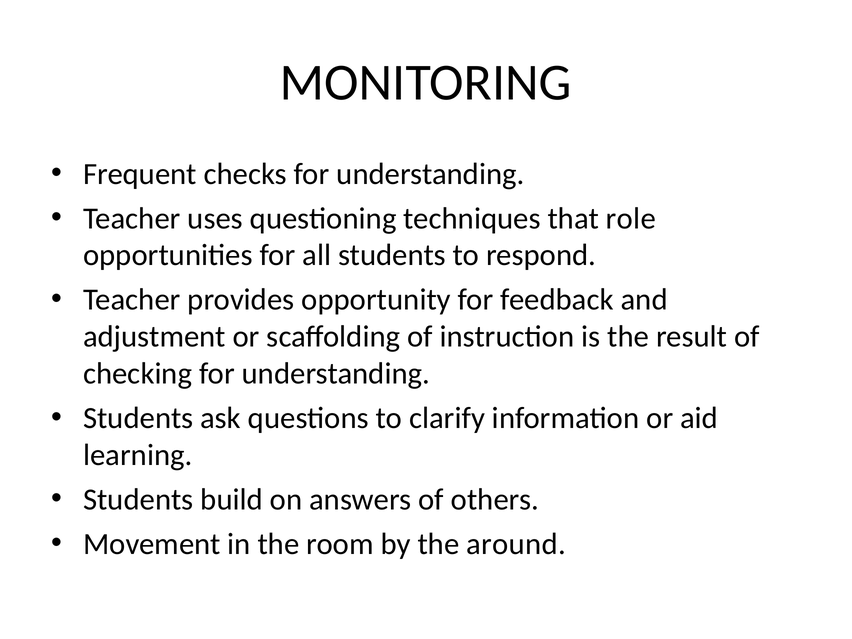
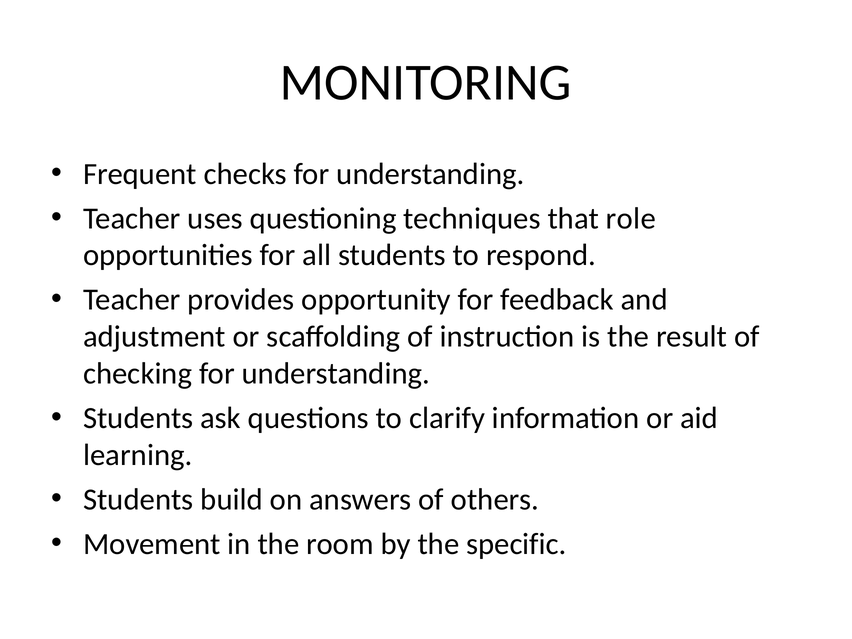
around: around -> specific (516, 544)
